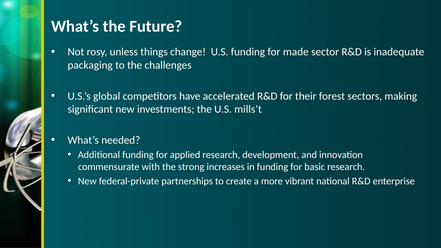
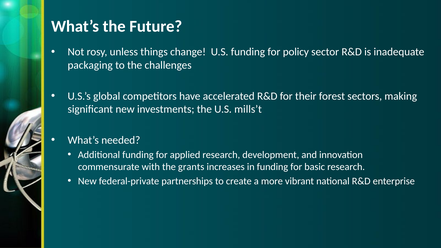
made: made -> policy (296, 52)
strong: strong -> grants (191, 167)
